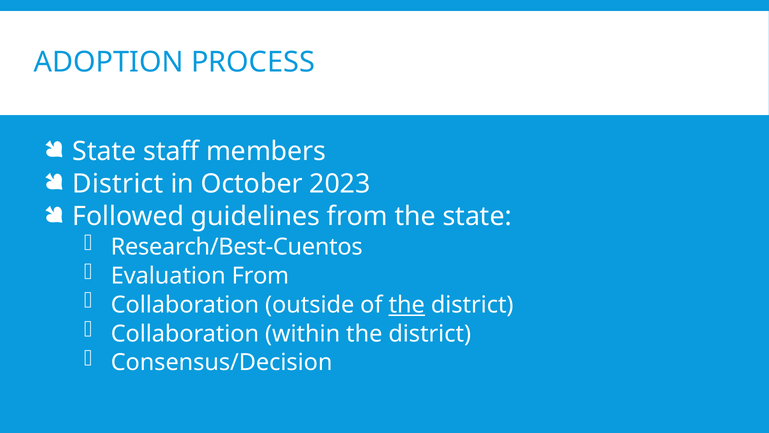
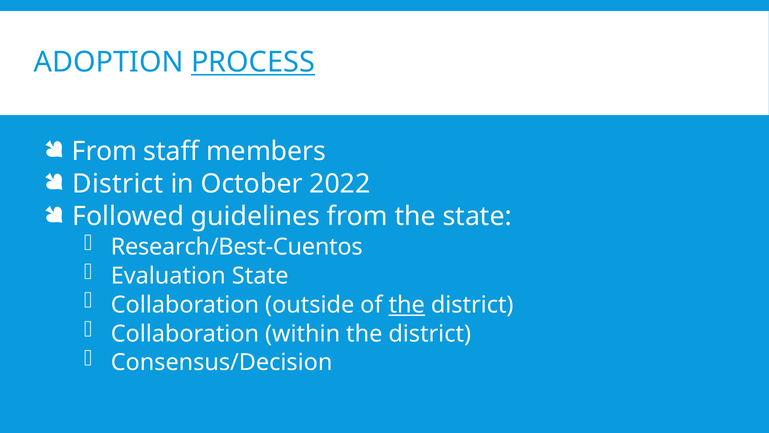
PROCESS underline: none -> present (253, 62)
State: State -> From (105, 151)
2023: 2023 -> 2022 (340, 184)
Evaluation From: From -> State (260, 276)
